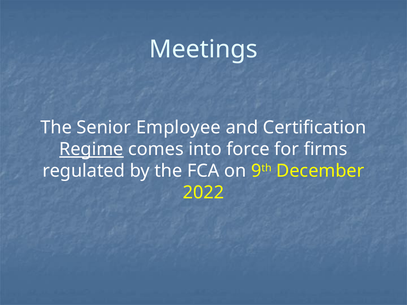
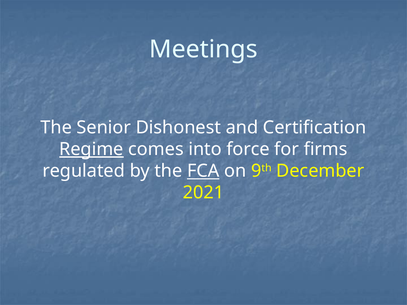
Employee: Employee -> Dishonest (178, 128)
FCA underline: none -> present (203, 171)
2022: 2022 -> 2021 (204, 193)
